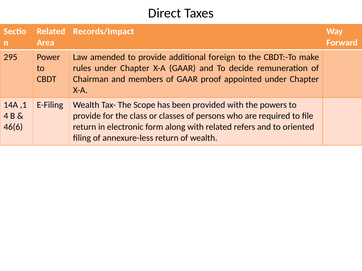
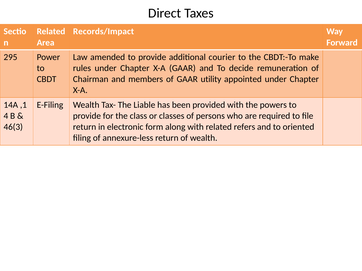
foreign: foreign -> courier (222, 57)
proof: proof -> utility (211, 79)
Scope: Scope -> Liable (144, 105)
46(6: 46(6 -> 46(3 (13, 127)
